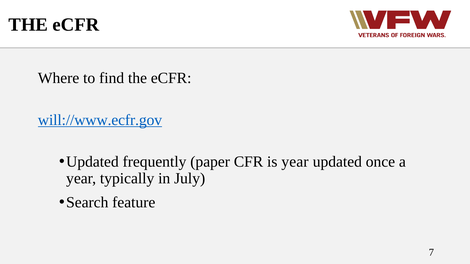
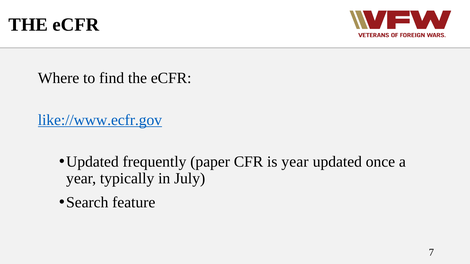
will://www.ecfr.gov: will://www.ecfr.gov -> like://www.ecfr.gov (100, 120)
